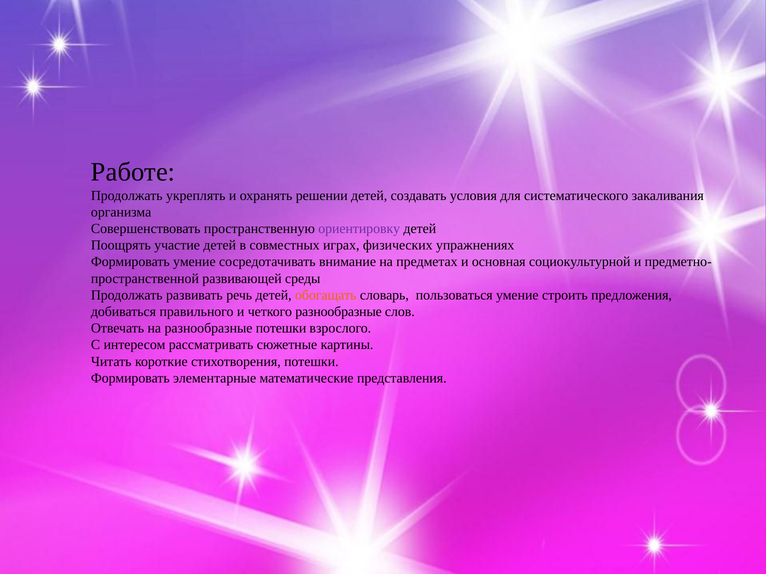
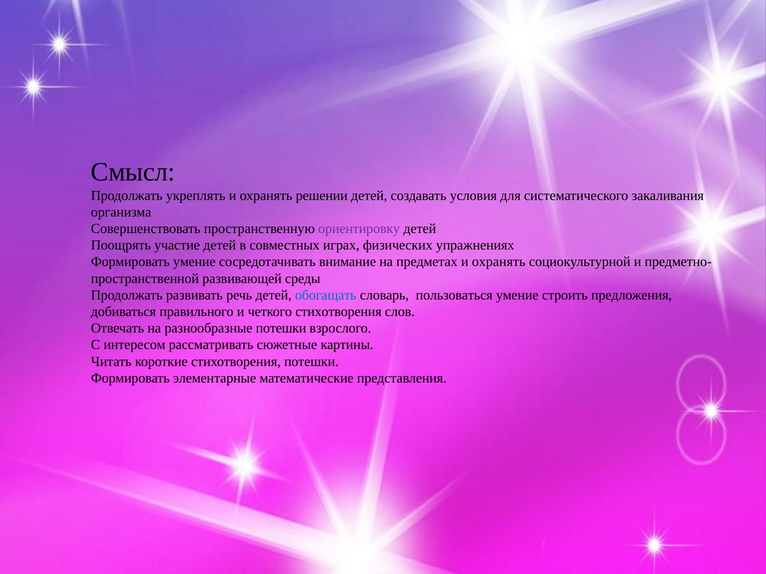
Работе: Работе -> Смысл (133, 172)
предметах и основная: основная -> охранять (499, 262)
обогащать colour: orange -> blue (326, 295)
четкого разнообразные: разнообразные -> стихотворения (339, 312)
